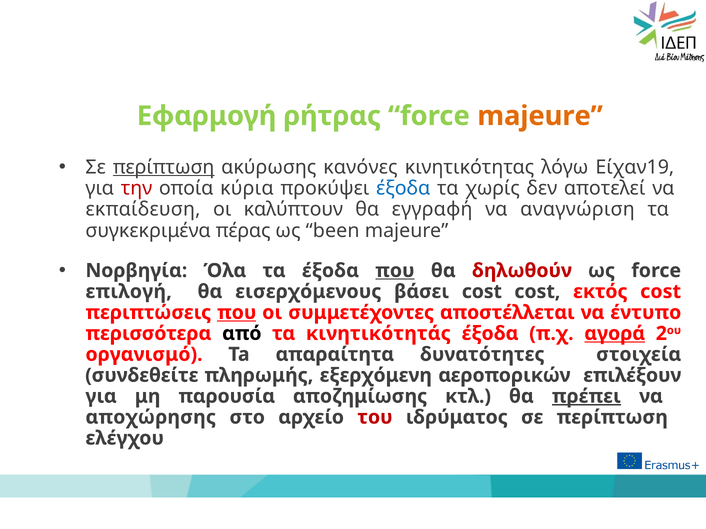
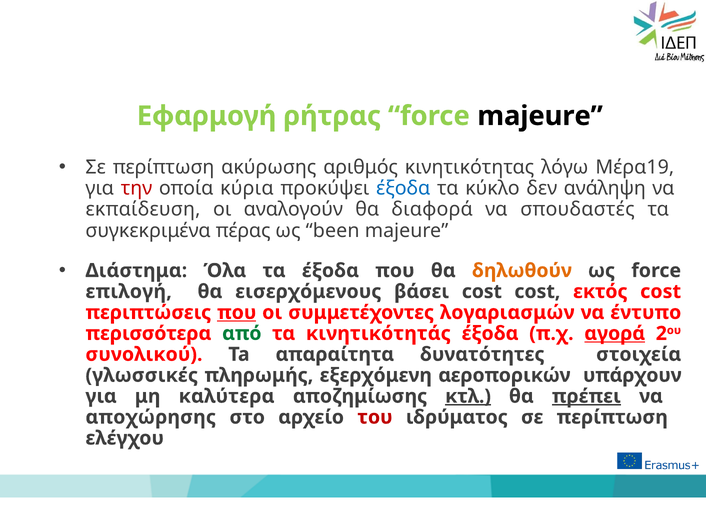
majeure colour: orange -> black (540, 116)
περίπτωση underline: present -> none (164, 167)
κανόνες: κανόνες -> αριθμός (361, 167)
Είχαν19: Είχαν19 -> Μέρα19 (635, 167)
χωρίς: χωρίς -> κύκλο (493, 188)
αποτελεί: αποτελεί -> ανάληψη (605, 188)
καλύπτουν: καλύπτουν -> αναλογούν (293, 210)
εγγραφή: εγγραφή -> διαφορά (432, 210)
αναγνώριση: αναγνώριση -> σπουδαστές (578, 210)
Νορβηγία: Νορβηγία -> Διάστημα (136, 271)
που underline: present -> none (395, 271)
δηλωθούν colour: red -> orange (522, 271)
αποστέλλεται: αποστέλλεται -> λογαριασμών (507, 313)
από colour: black -> green (242, 334)
οργανισμό: οργανισμό -> συνολικού (144, 355)
συνδεθείτε: συνδεθείτε -> γλωσσικές (142, 376)
επιλέξουν: επιλέξουν -> υπάρχουν (632, 376)
παρουσία: παρουσία -> καλύτερα (227, 397)
κτλ underline: none -> present (468, 397)
